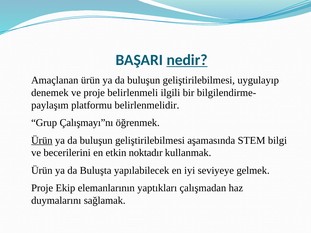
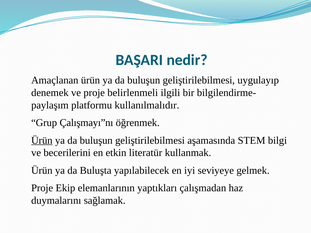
nedir underline: present -> none (187, 60)
belirlenmelidir: belirlenmelidir -> kullanılmalıdır (147, 105)
noktadır: noktadır -> literatür (146, 153)
